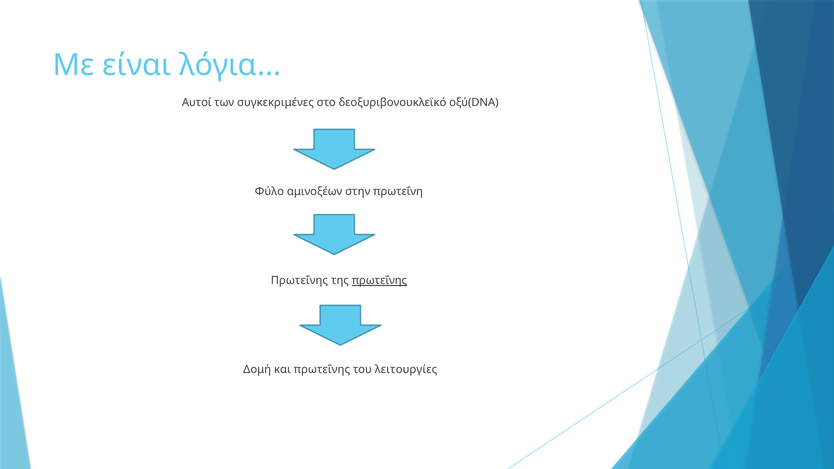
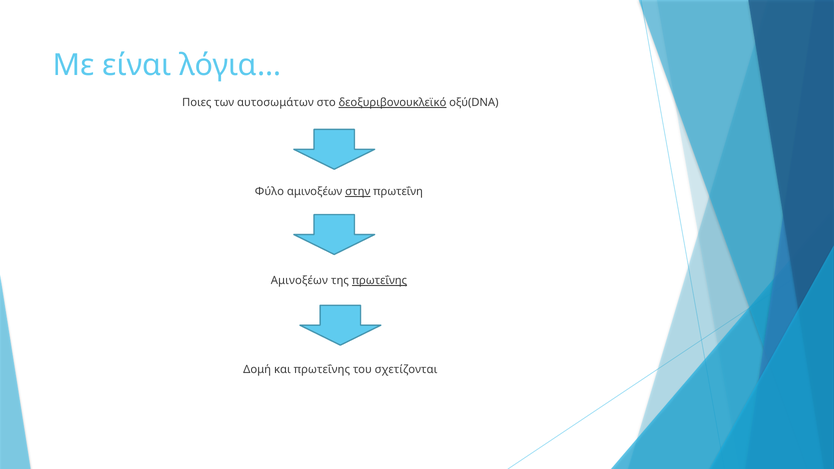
Αυτοί: Αυτοί -> Ποιες (197, 103)
συγκεκριμένες: συγκεκριμένες -> αυτοσωμάτων (275, 103)
δεοξυριβονουκλεϊκό underline: none -> present (393, 103)
στην underline: none -> present (358, 192)
Πρωτεΐνης: Πρωτεΐνης -> Αμινοξέων (299, 281)
λειτουργίες: λειτουργίες -> σχετίζονται (406, 370)
